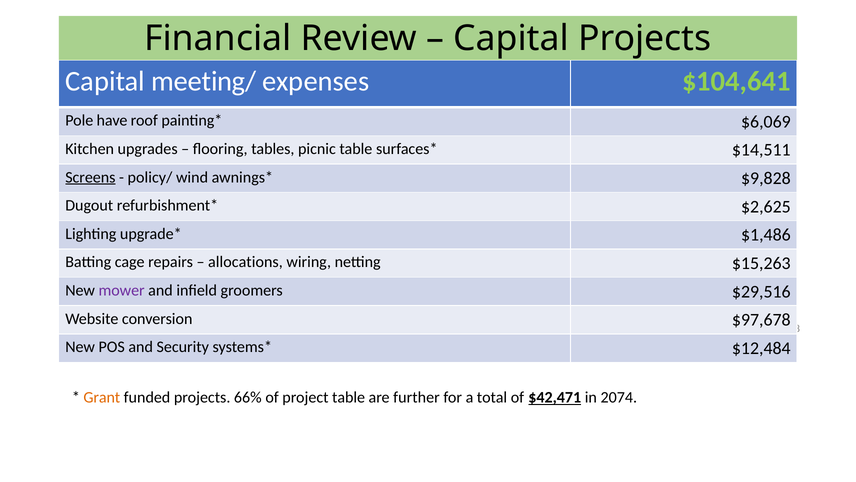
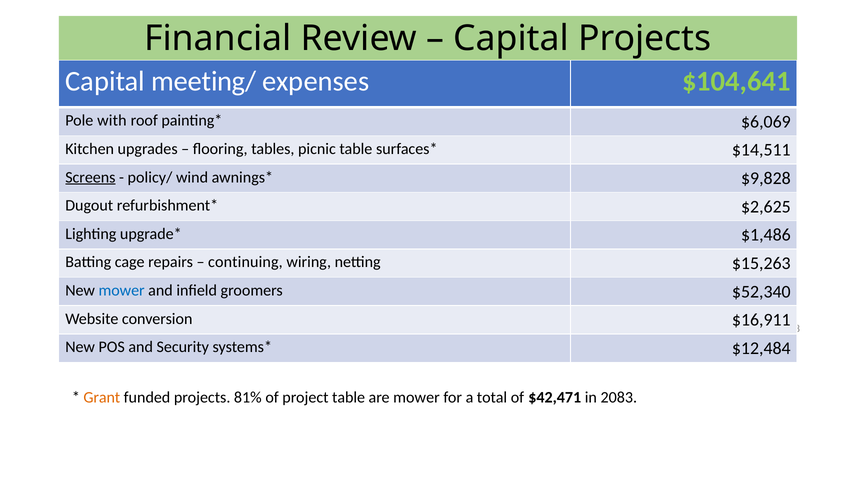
have: have -> with (112, 120)
allocations: allocations -> continuing (245, 262)
mower colour: purple -> blue (122, 290)
$29,516: $29,516 -> $52,340 (761, 291)
$97,678: $97,678 -> $16,911 (761, 320)
66%: 66% -> 81% (248, 397)
are further: further -> mower (416, 397)
$42,471 underline: present -> none (555, 397)
2074: 2074 -> 2083 (619, 397)
